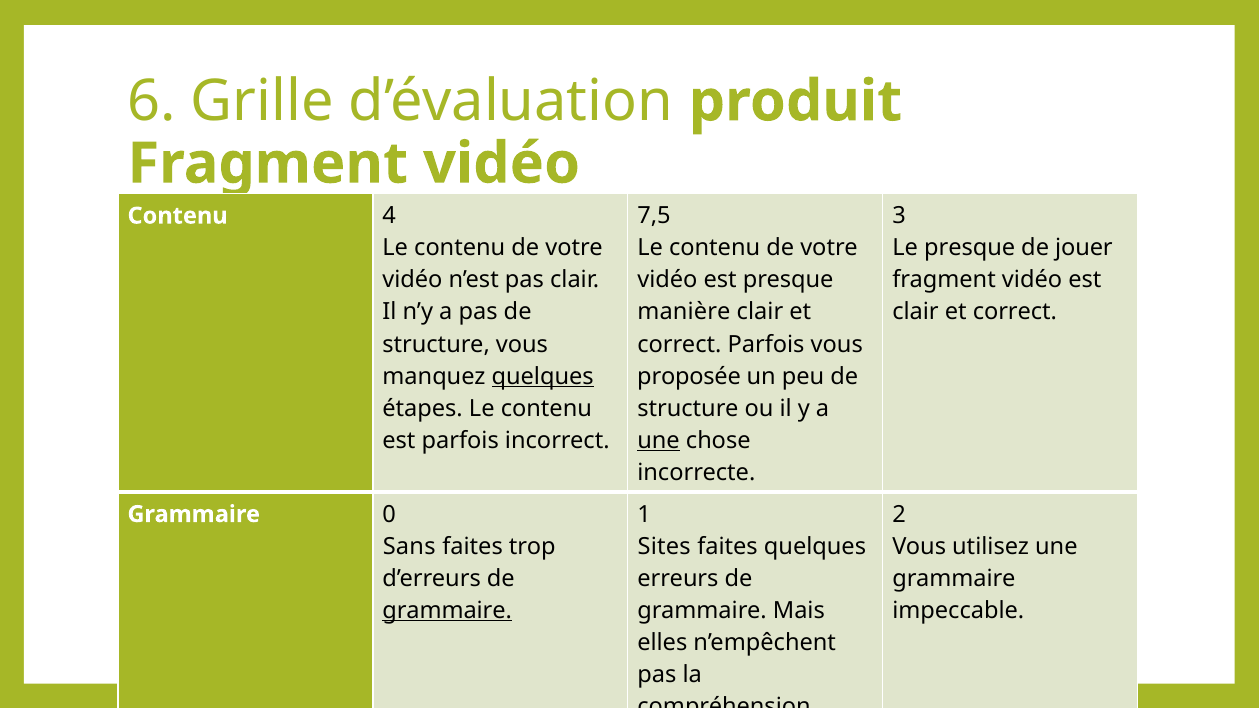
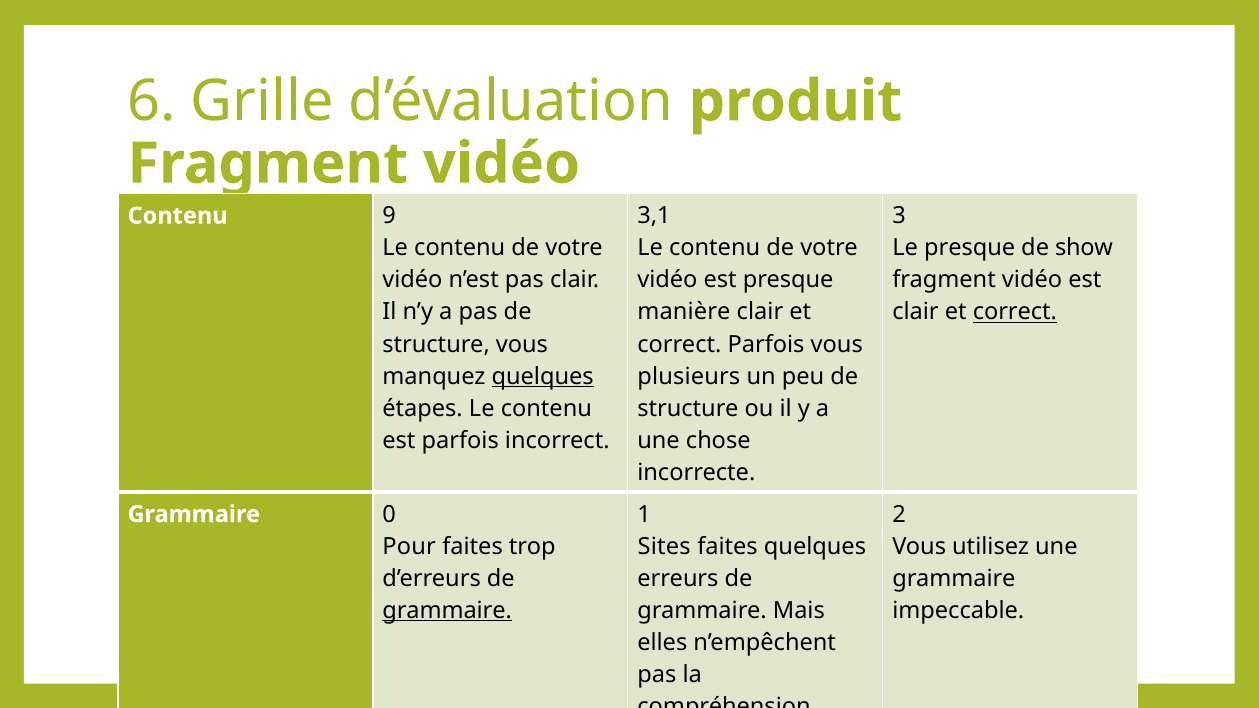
7,5: 7,5 -> 3,1 (654, 216)
4: 4 -> 9 (389, 216)
jouer: jouer -> show (1084, 248)
correct underline: none -> present (1015, 312)
proposée: proposée -> plusieurs (689, 376)
une underline: present -> none (659, 441)
Sans: Sans -> Pour (409, 547)
